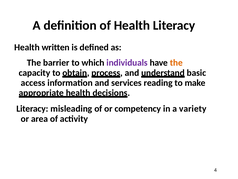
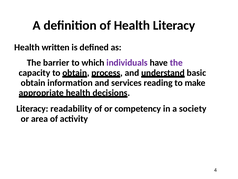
the colour: orange -> purple (176, 63)
access: access -> obtain (33, 83)
misleading: misleading -> readability (71, 108)
variety: variety -> society (193, 108)
